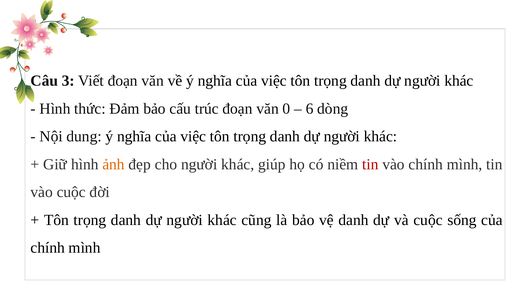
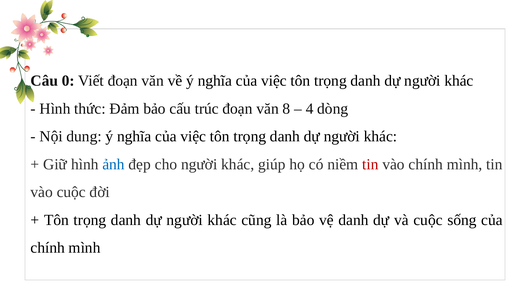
3: 3 -> 0 (68, 81)
0: 0 -> 8 (286, 109)
6: 6 -> 4 (310, 109)
ảnh colour: orange -> blue (114, 164)
